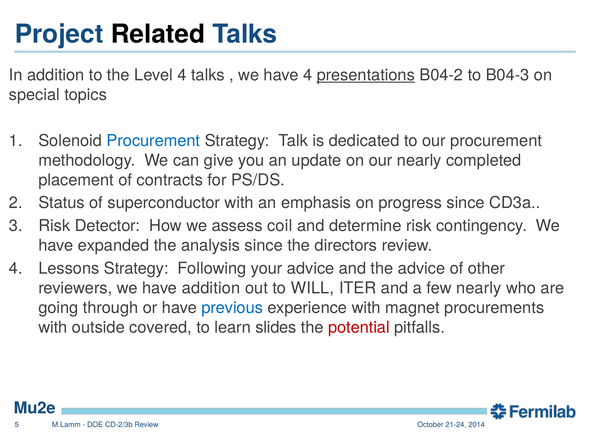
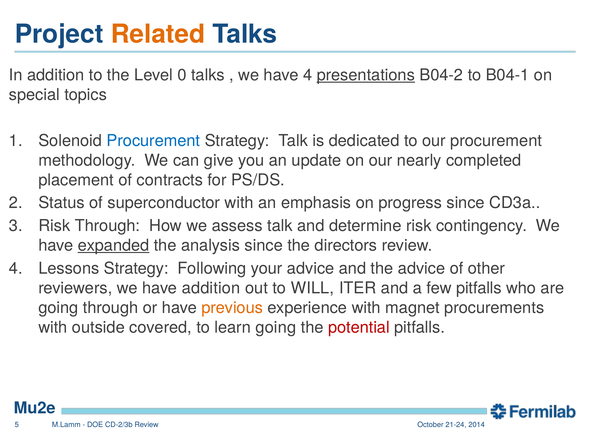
Related colour: black -> orange (158, 34)
Level 4: 4 -> 0 (182, 75)
B04-3: B04-3 -> B04-1 (508, 75)
Risk Detector: Detector -> Through (107, 226)
assess coil: coil -> talk (280, 226)
expanded underline: none -> present (114, 245)
few nearly: nearly -> pitfalls (479, 288)
previous colour: blue -> orange (232, 308)
learn slides: slides -> going (276, 327)
